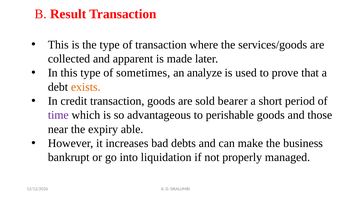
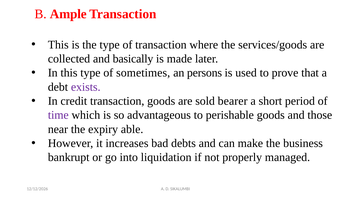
Result: Result -> Ample (68, 14)
apparent: apparent -> basically (133, 59)
analyze: analyze -> persons (204, 73)
exists colour: orange -> purple (86, 87)
